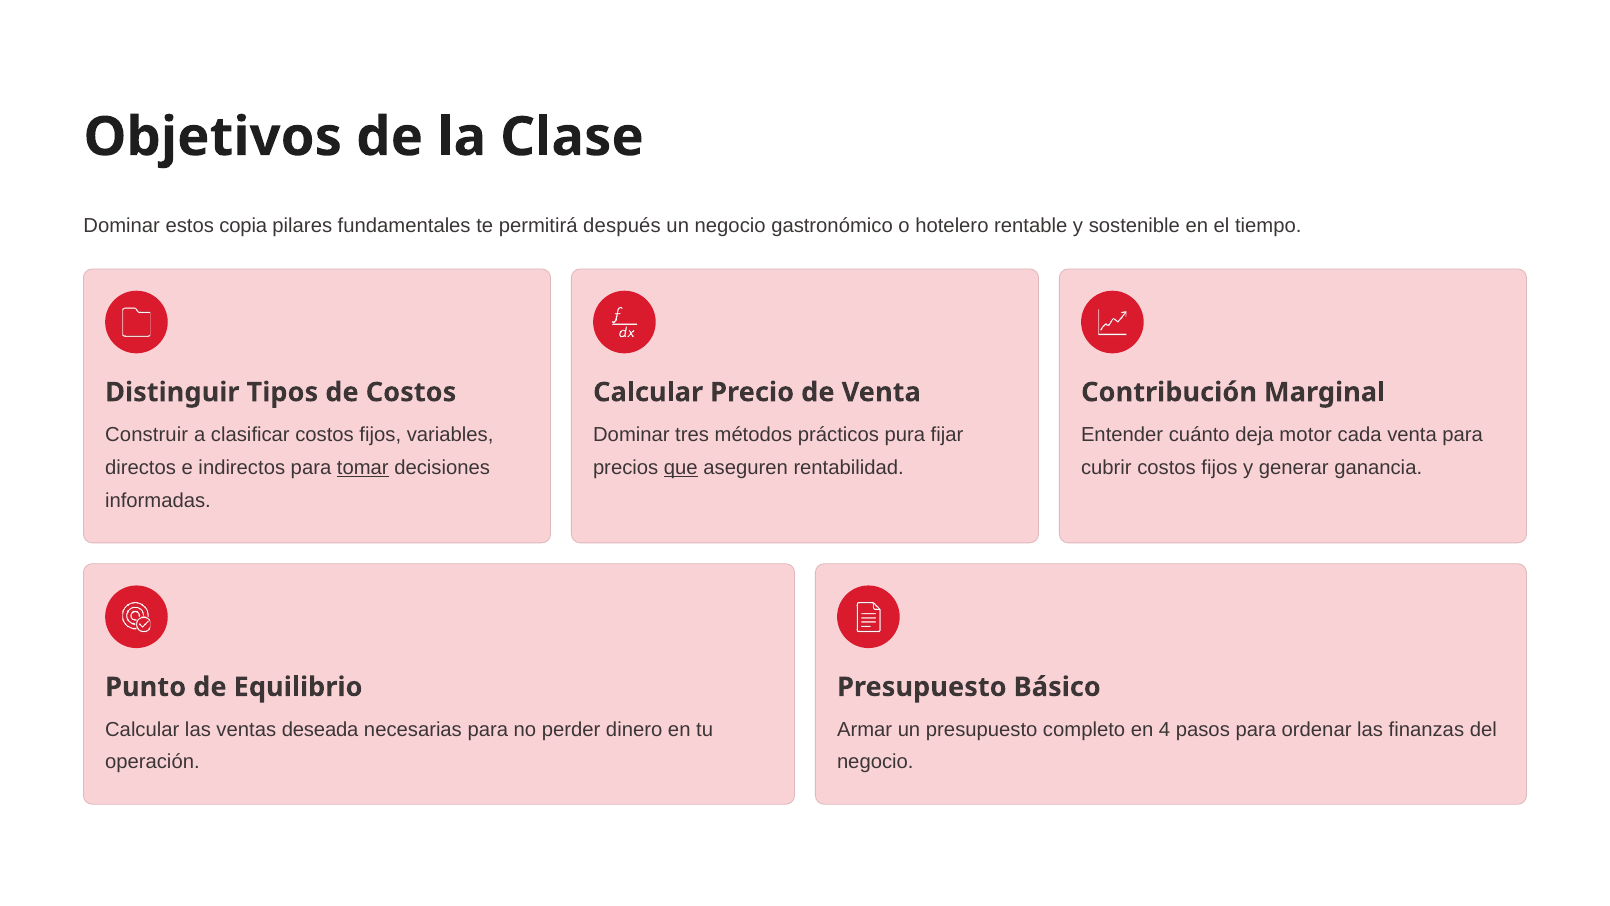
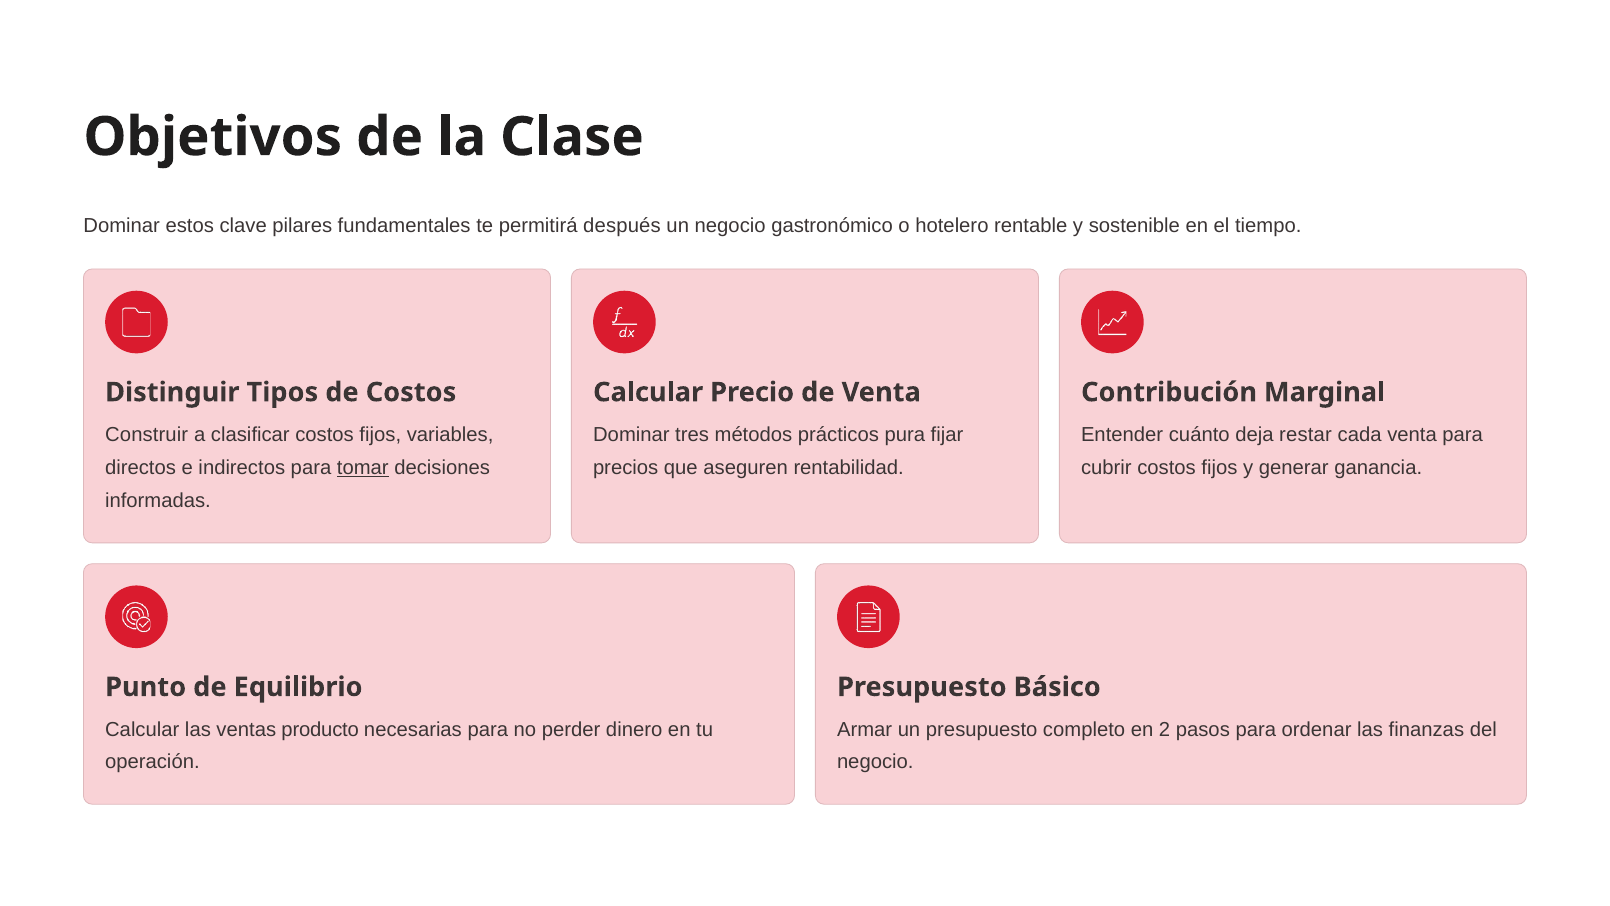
copia: copia -> clave (243, 226)
motor: motor -> restar (1306, 435)
que underline: present -> none (681, 467)
deseada: deseada -> producto (320, 729)
4: 4 -> 2 (1165, 729)
